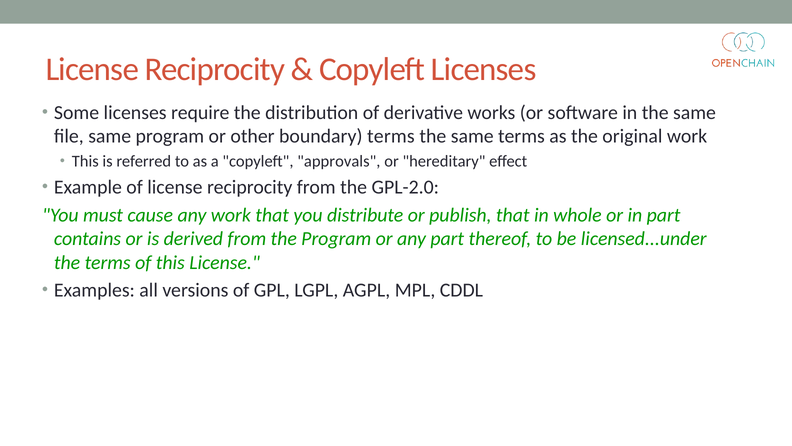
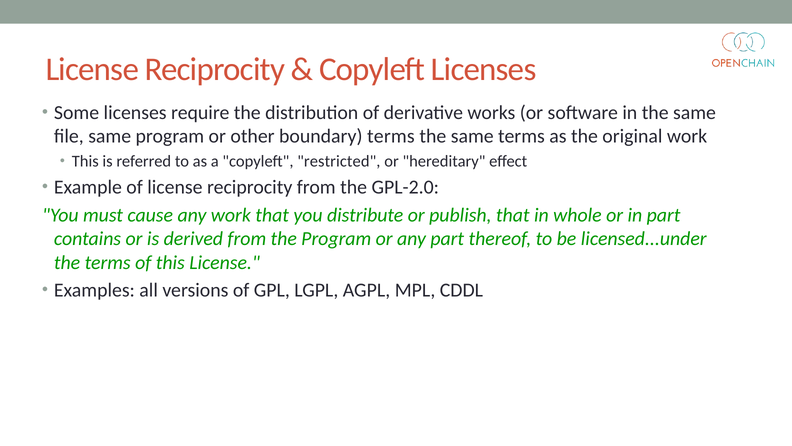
approvals: approvals -> restricted (339, 161)
